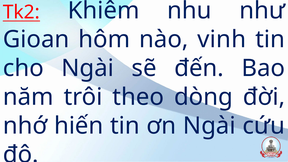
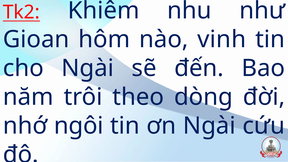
hiến: hiến -> ngôi (79, 126)
